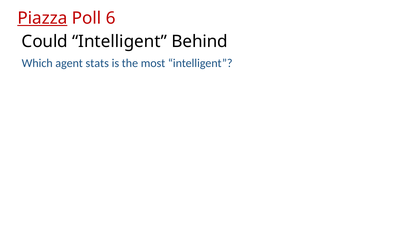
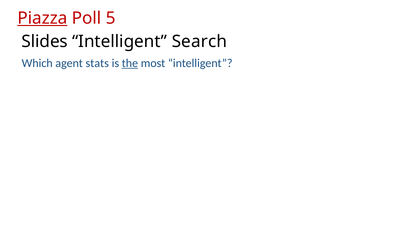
6: 6 -> 5 (111, 18)
Could: Could -> Slides (45, 42)
Behind: Behind -> Search (199, 42)
the underline: none -> present (130, 63)
